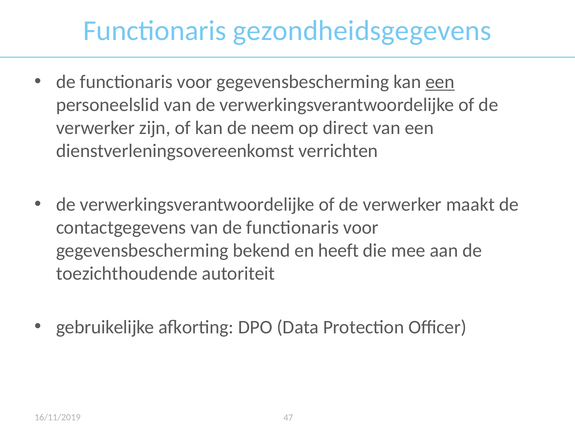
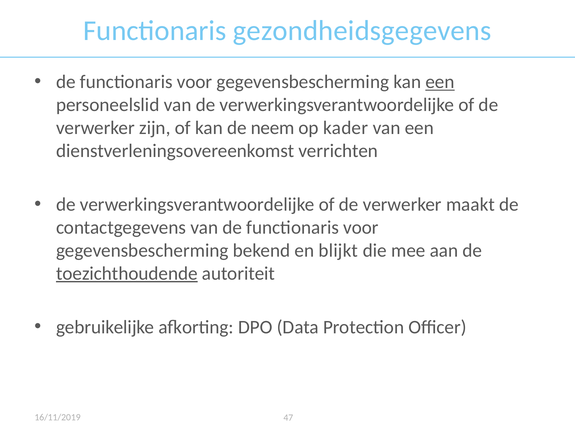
direct: direct -> kader (346, 128)
heeft: heeft -> blijkt (338, 251)
toezichthoudende underline: none -> present (127, 274)
